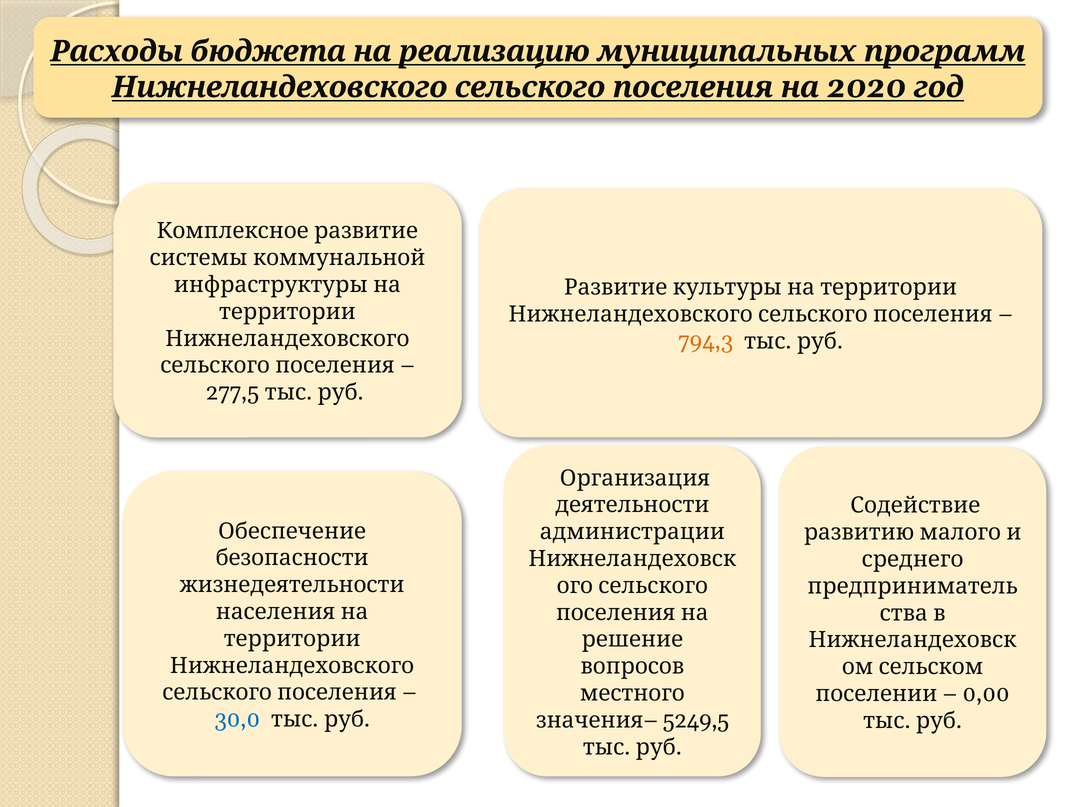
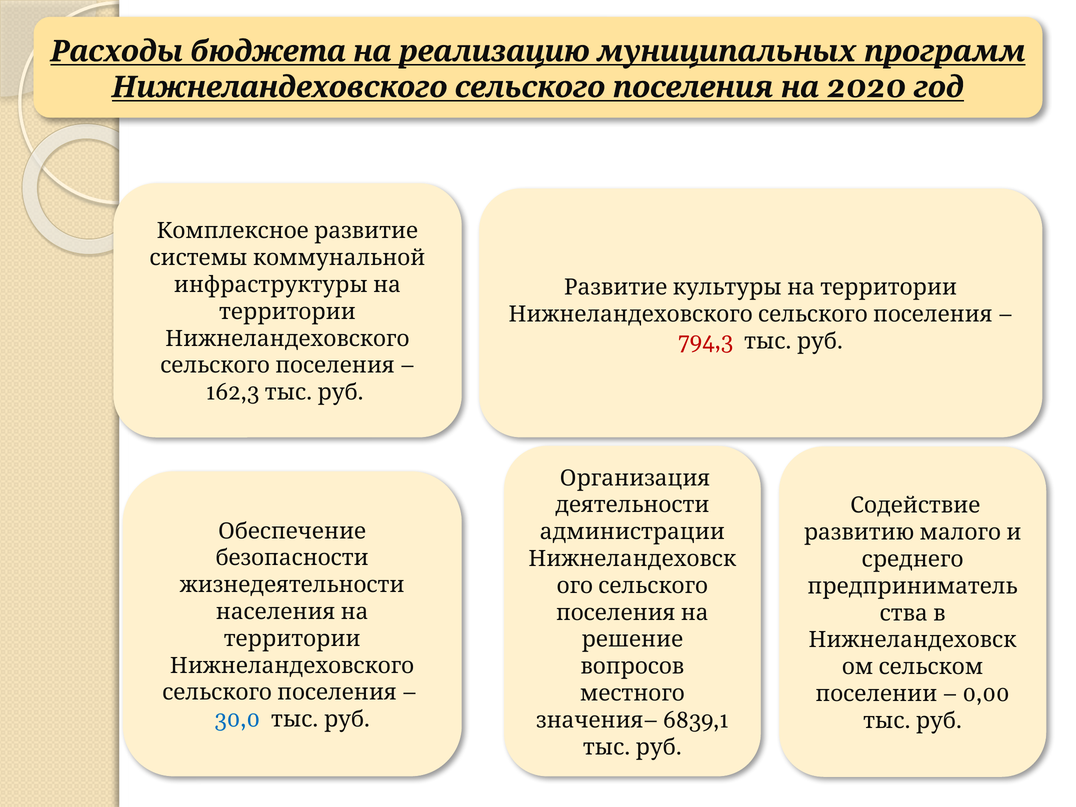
794,3 colour: orange -> red (706, 341)
277,5: 277,5 -> 162,3 (233, 393)
5249,5: 5249,5 -> 6839,1 (696, 720)
